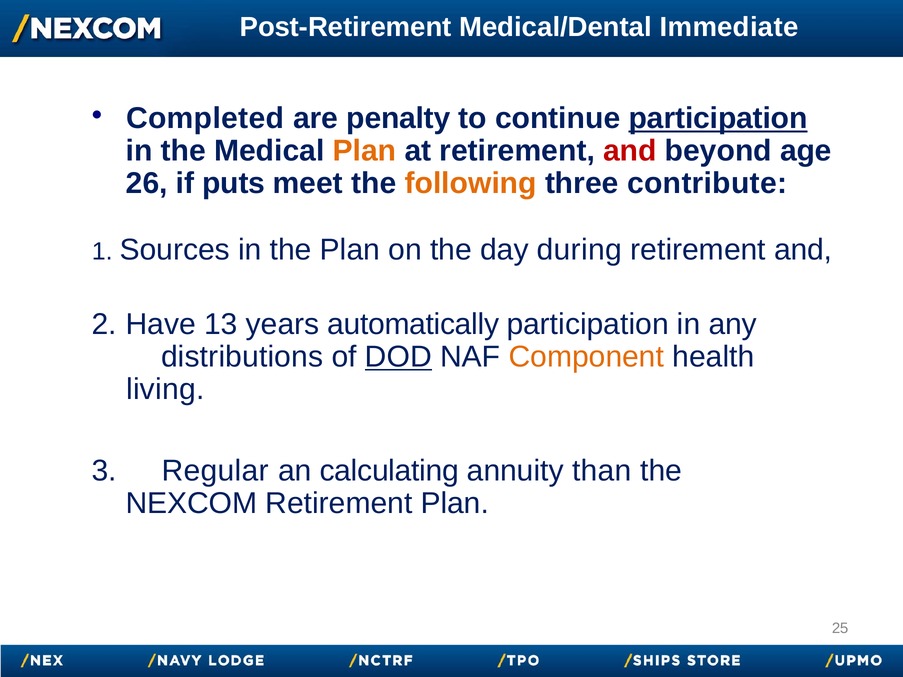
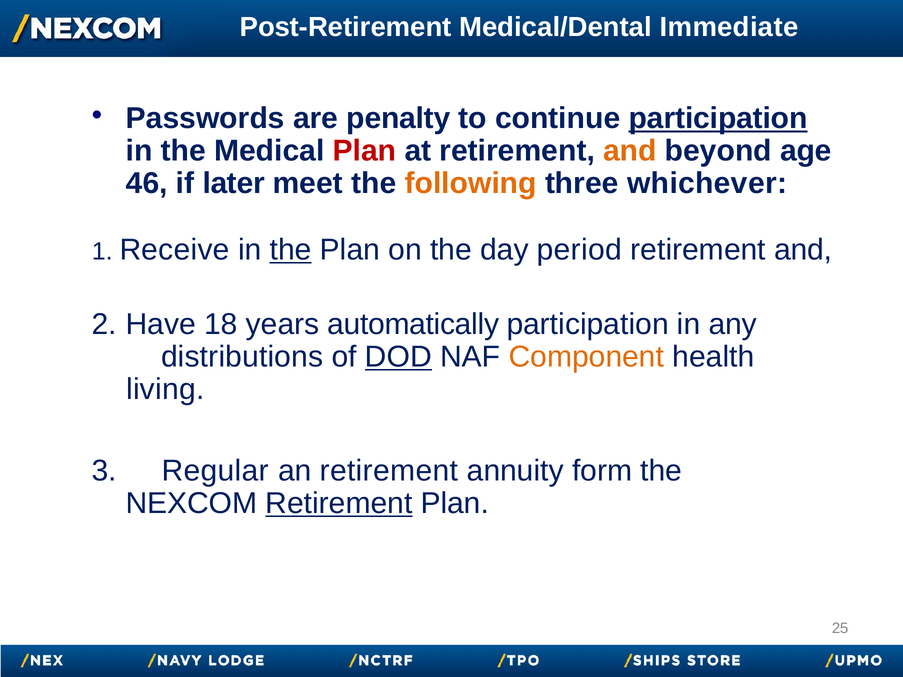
Completed: Completed -> Passwords (205, 119)
Plan colour: orange -> red (365, 151)
and colour: red -> orange (630, 151)
26: 26 -> 46 (147, 184)
puts: puts -> later (234, 184)
contribute: contribute -> whichever (707, 184)
Sources: Sources -> Receive (175, 250)
the underline: none -> present (291, 250)
during: during -> period (579, 250)
13: 13 -> 18 (221, 324)
an calculating: calculating -> retirement (389, 471)
than: than -> form (602, 471)
Retirement underline: none -> present (339, 503)
